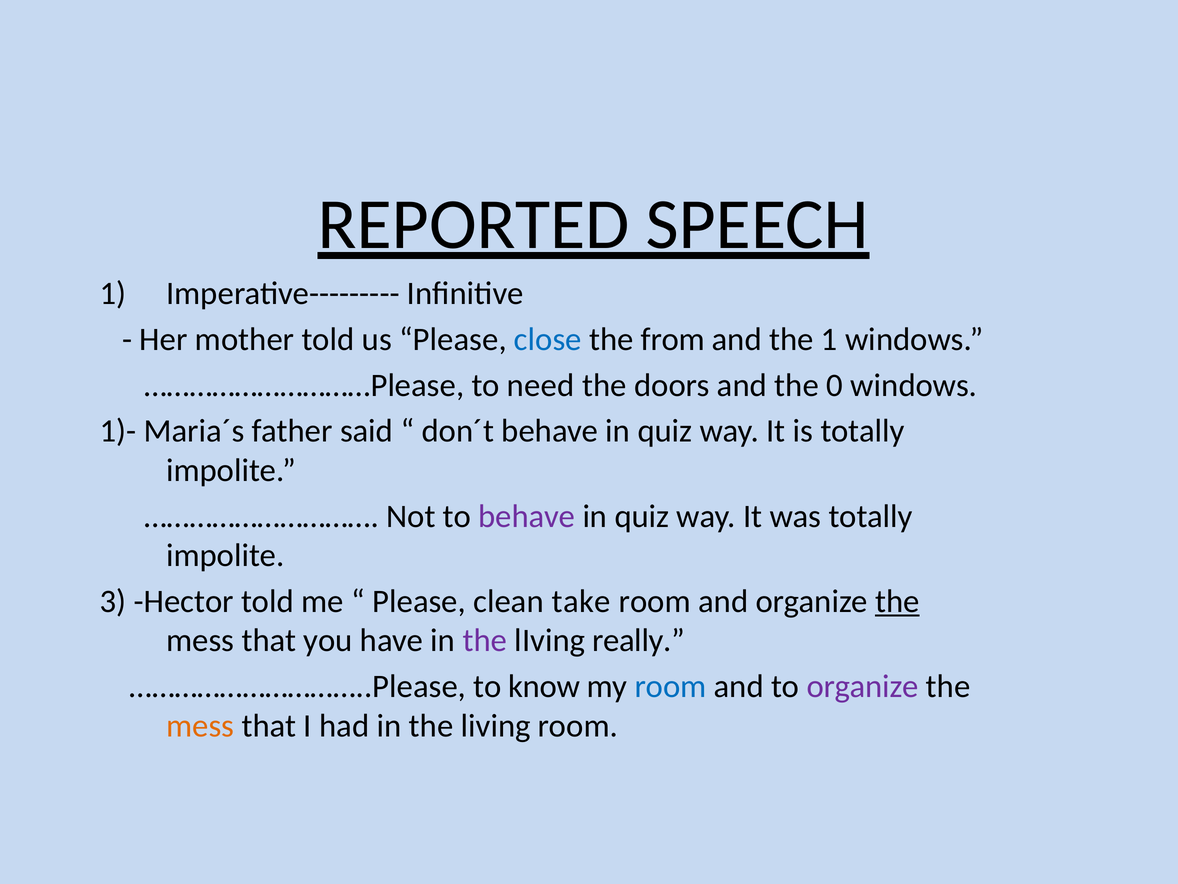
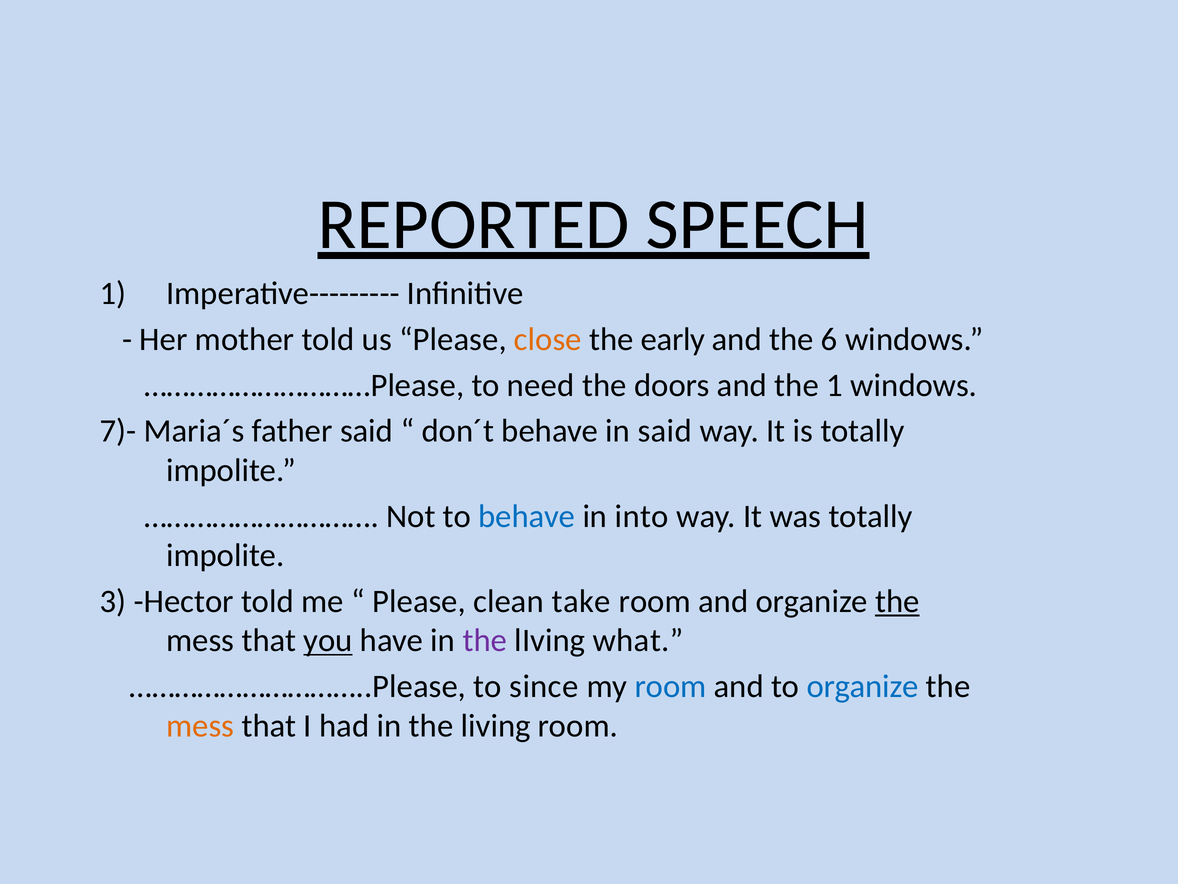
close colour: blue -> orange (548, 339)
from: from -> early (673, 339)
the 1: 1 -> 6 (829, 339)
the 0: 0 -> 1 (835, 385)
1)-: 1)- -> 7)- (118, 431)
don´t behave in quiz: quiz -> said (665, 431)
behave colour: purple -> blue (527, 516)
quiz: quiz -> into (642, 516)
you underline: none -> present (328, 640)
really: really -> what (638, 640)
know: know -> since (544, 686)
organize colour: purple -> blue (863, 686)
